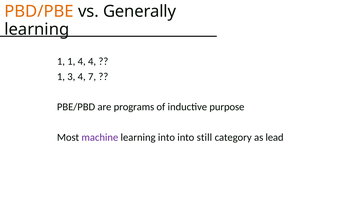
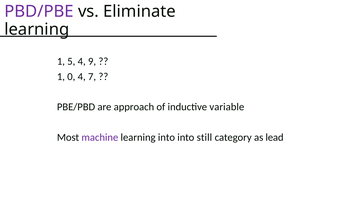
PBD/PBE colour: orange -> purple (39, 12)
Generally: Generally -> Eliminate (139, 12)
1 1: 1 -> 5 (71, 61)
4 4: 4 -> 9 (92, 61)
3: 3 -> 0 (71, 77)
programs: programs -> approach (134, 107)
purpose: purpose -> variable (227, 107)
